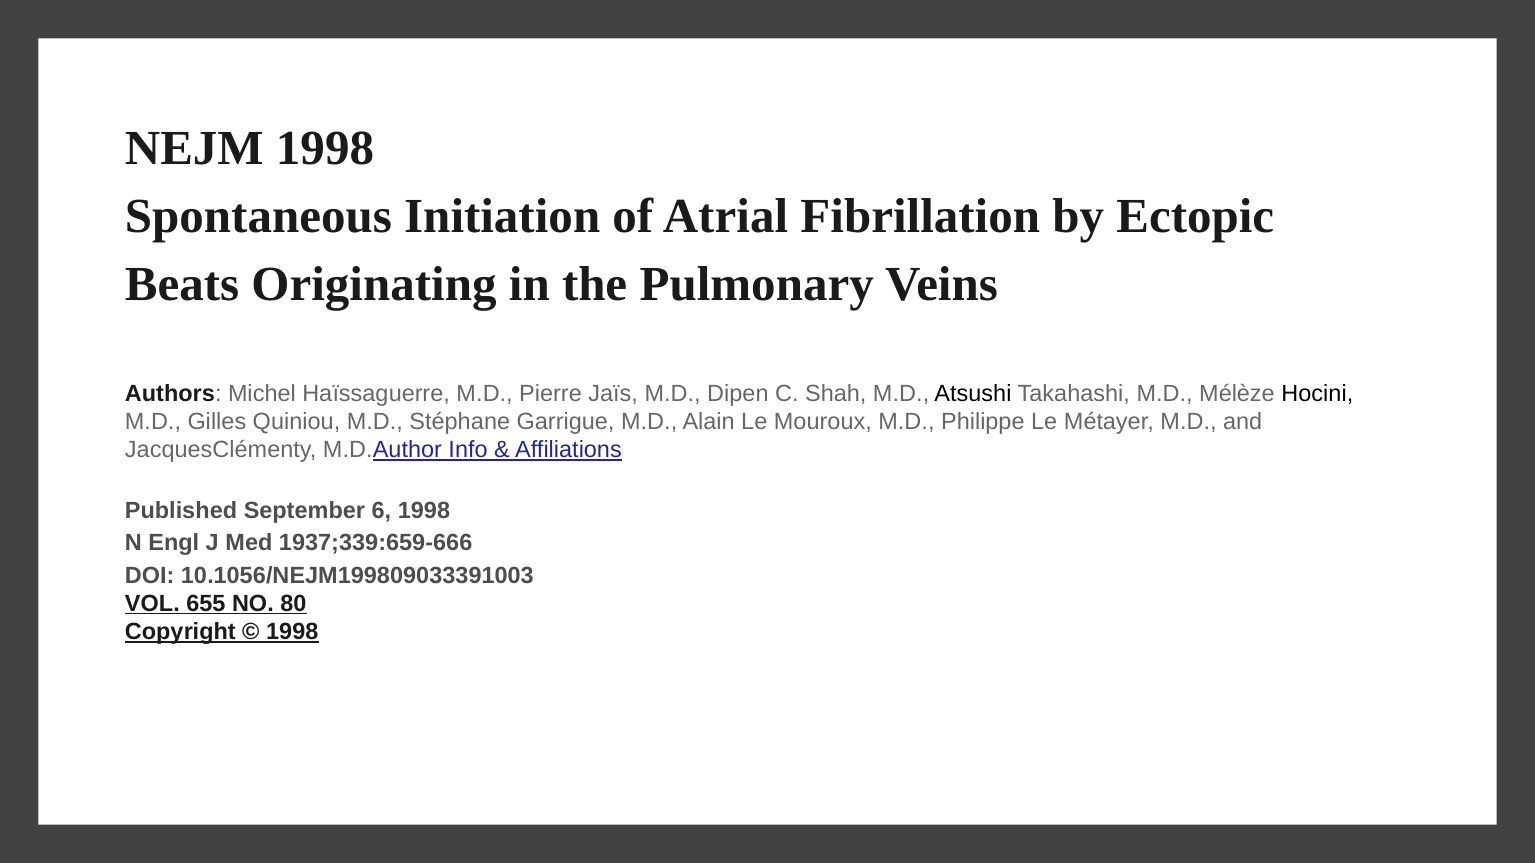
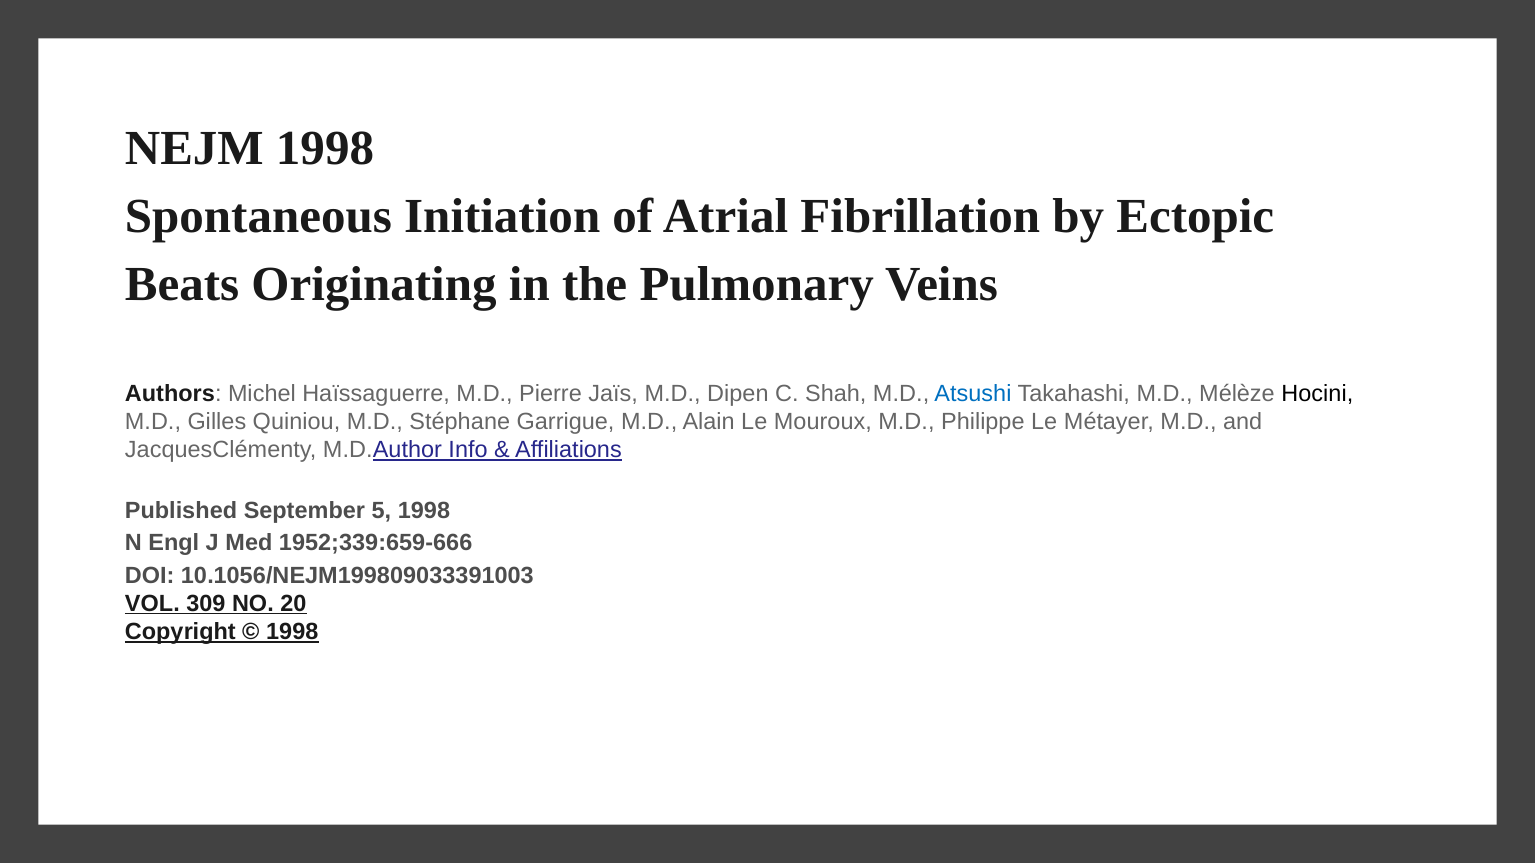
Atsushi colour: black -> blue (973, 394)
6: 6 -> 5 (381, 511)
1937;339:659-666: 1937;339:659-666 -> 1952;339:659-666 (376, 543)
655: 655 -> 309 (206, 604)
80: 80 -> 20 (293, 604)
